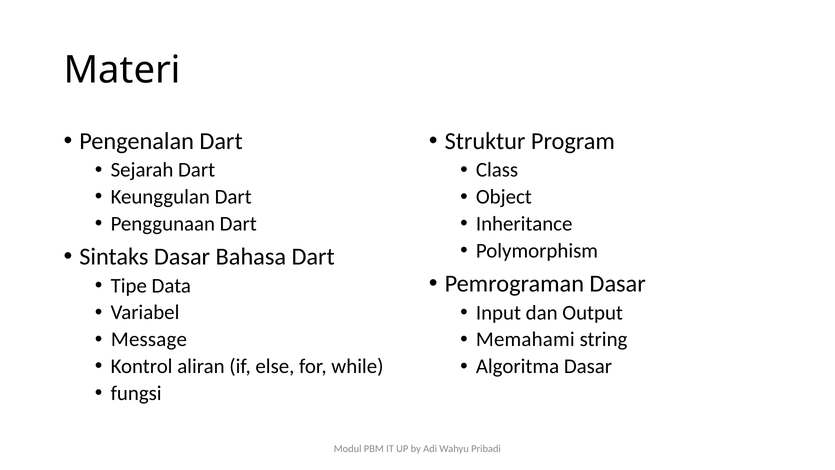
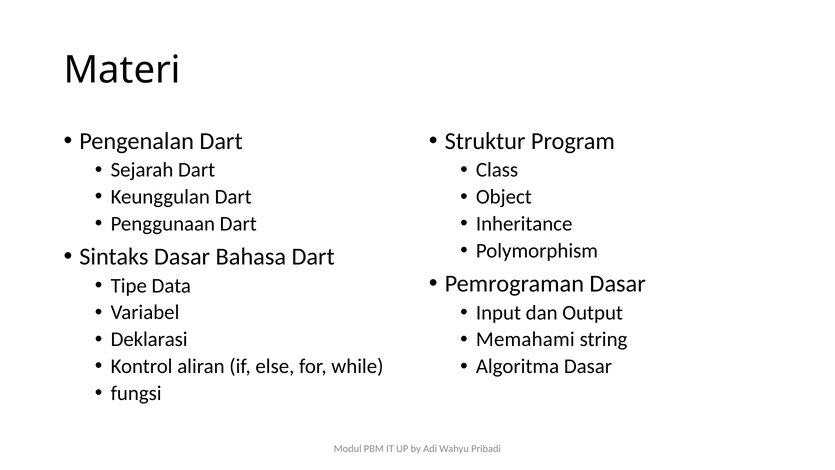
Message: Message -> Deklarasi (149, 339)
